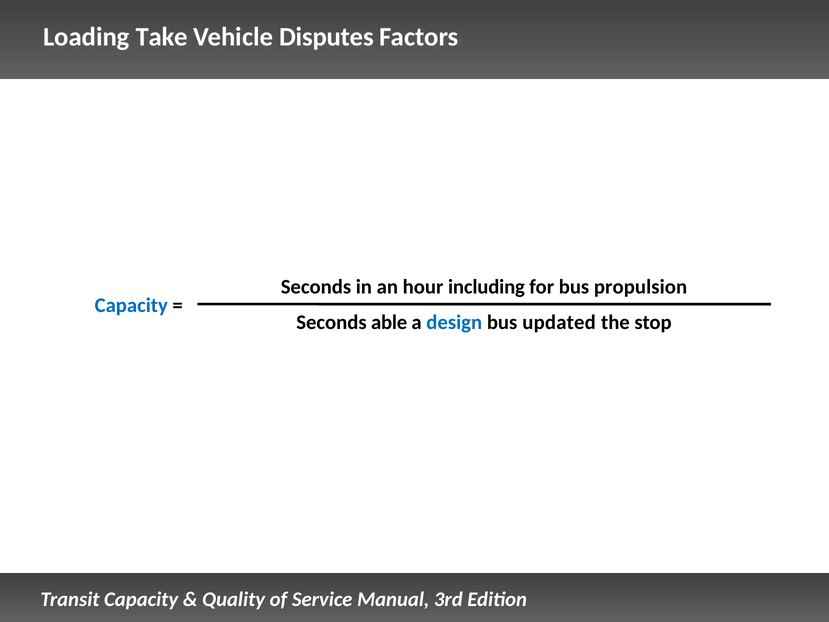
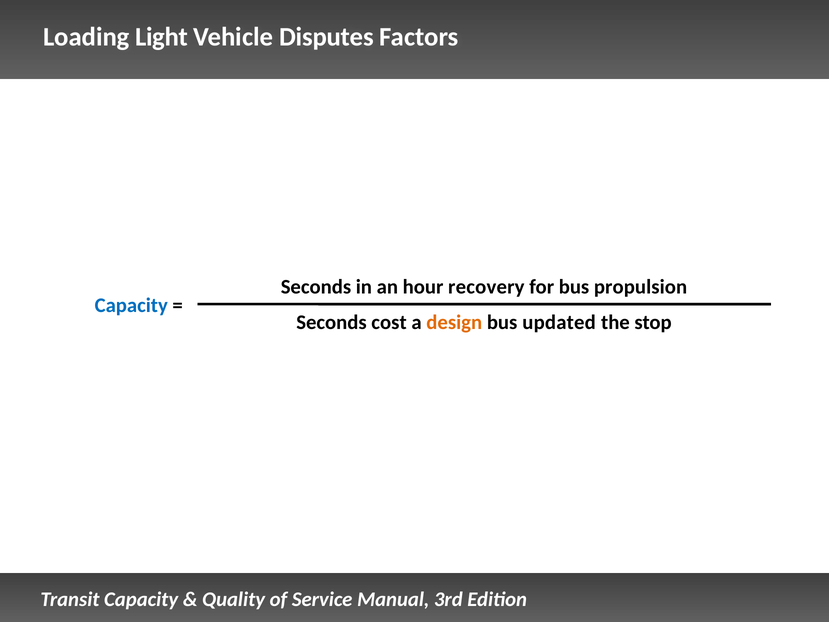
Take: Take -> Light (162, 37)
including: including -> recovery (486, 287)
able: able -> cost (389, 322)
design colour: blue -> orange (454, 322)
